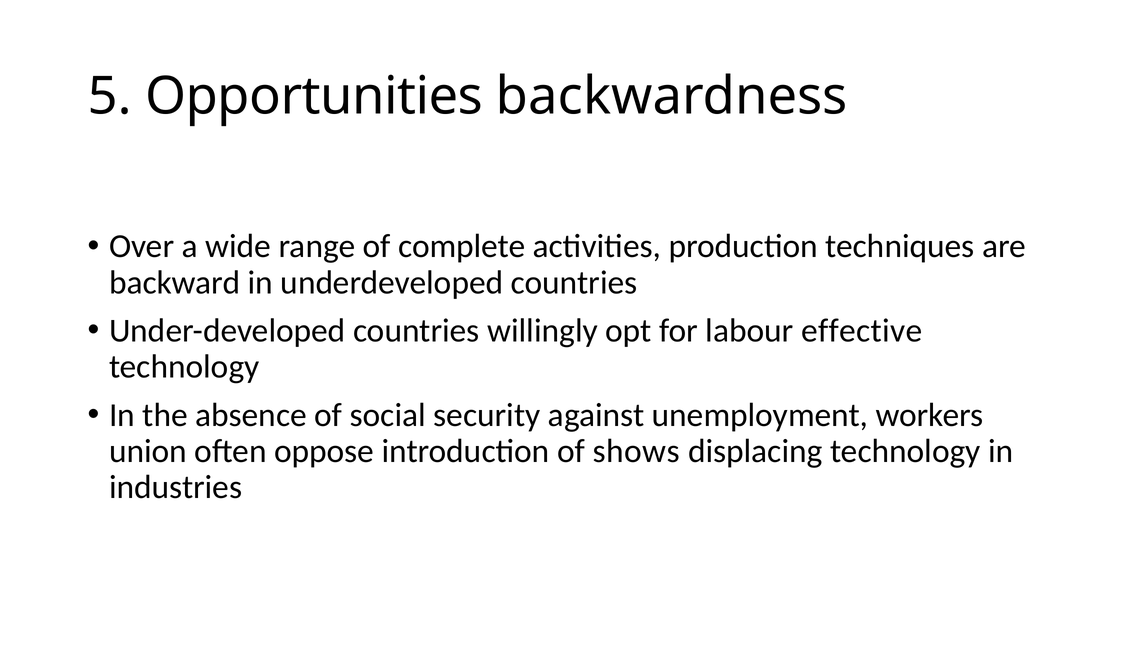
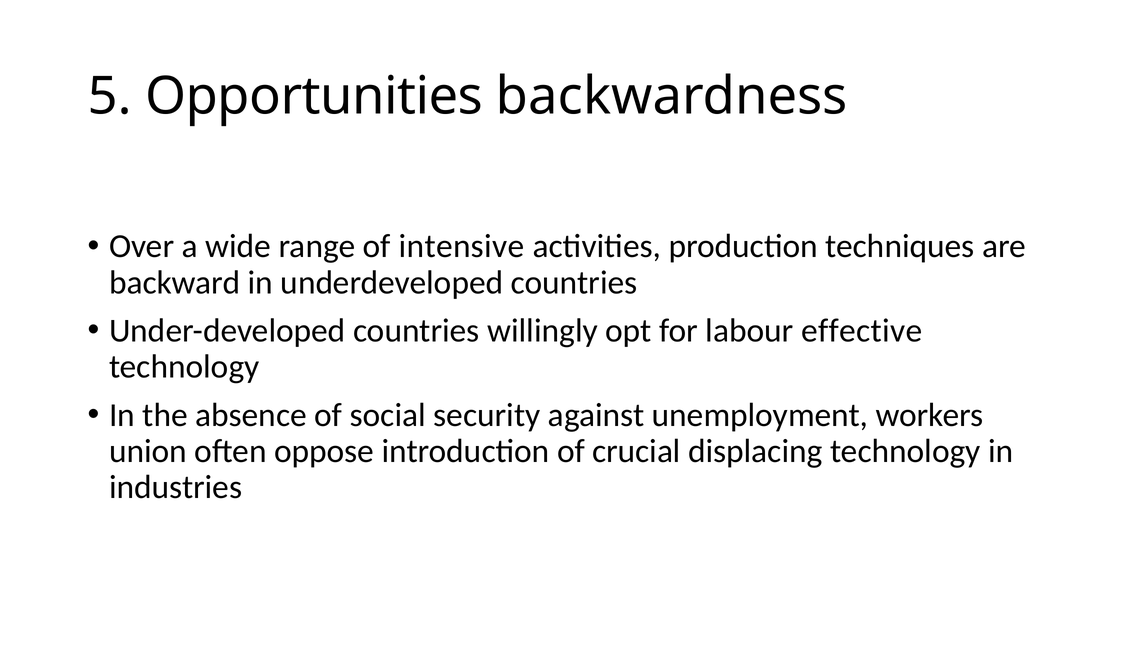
complete: complete -> intensive (462, 246)
shows: shows -> crucial (637, 451)
